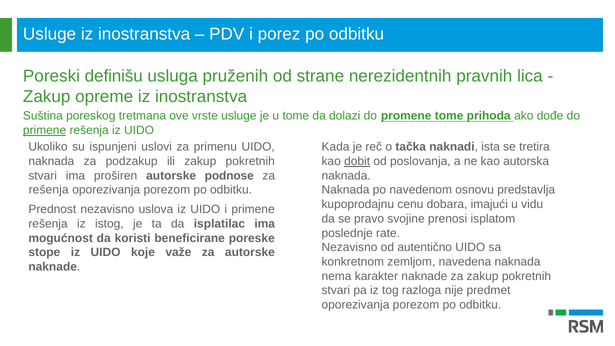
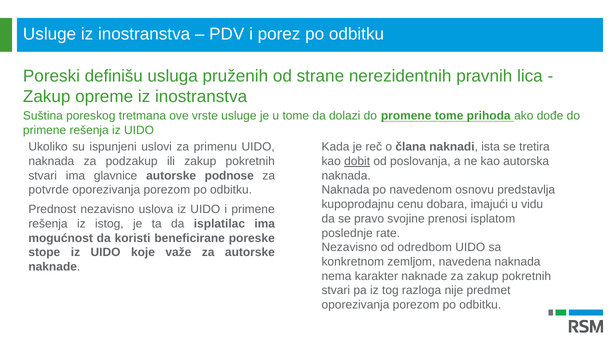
primene underline: present -> none (45, 130)
tačka: tačka -> člana (411, 147)
proširen: proširen -> glavnice (116, 176)
rešenja: rešenja -> potvrde (49, 190)
autentično: autentično -> odredbom (425, 247)
